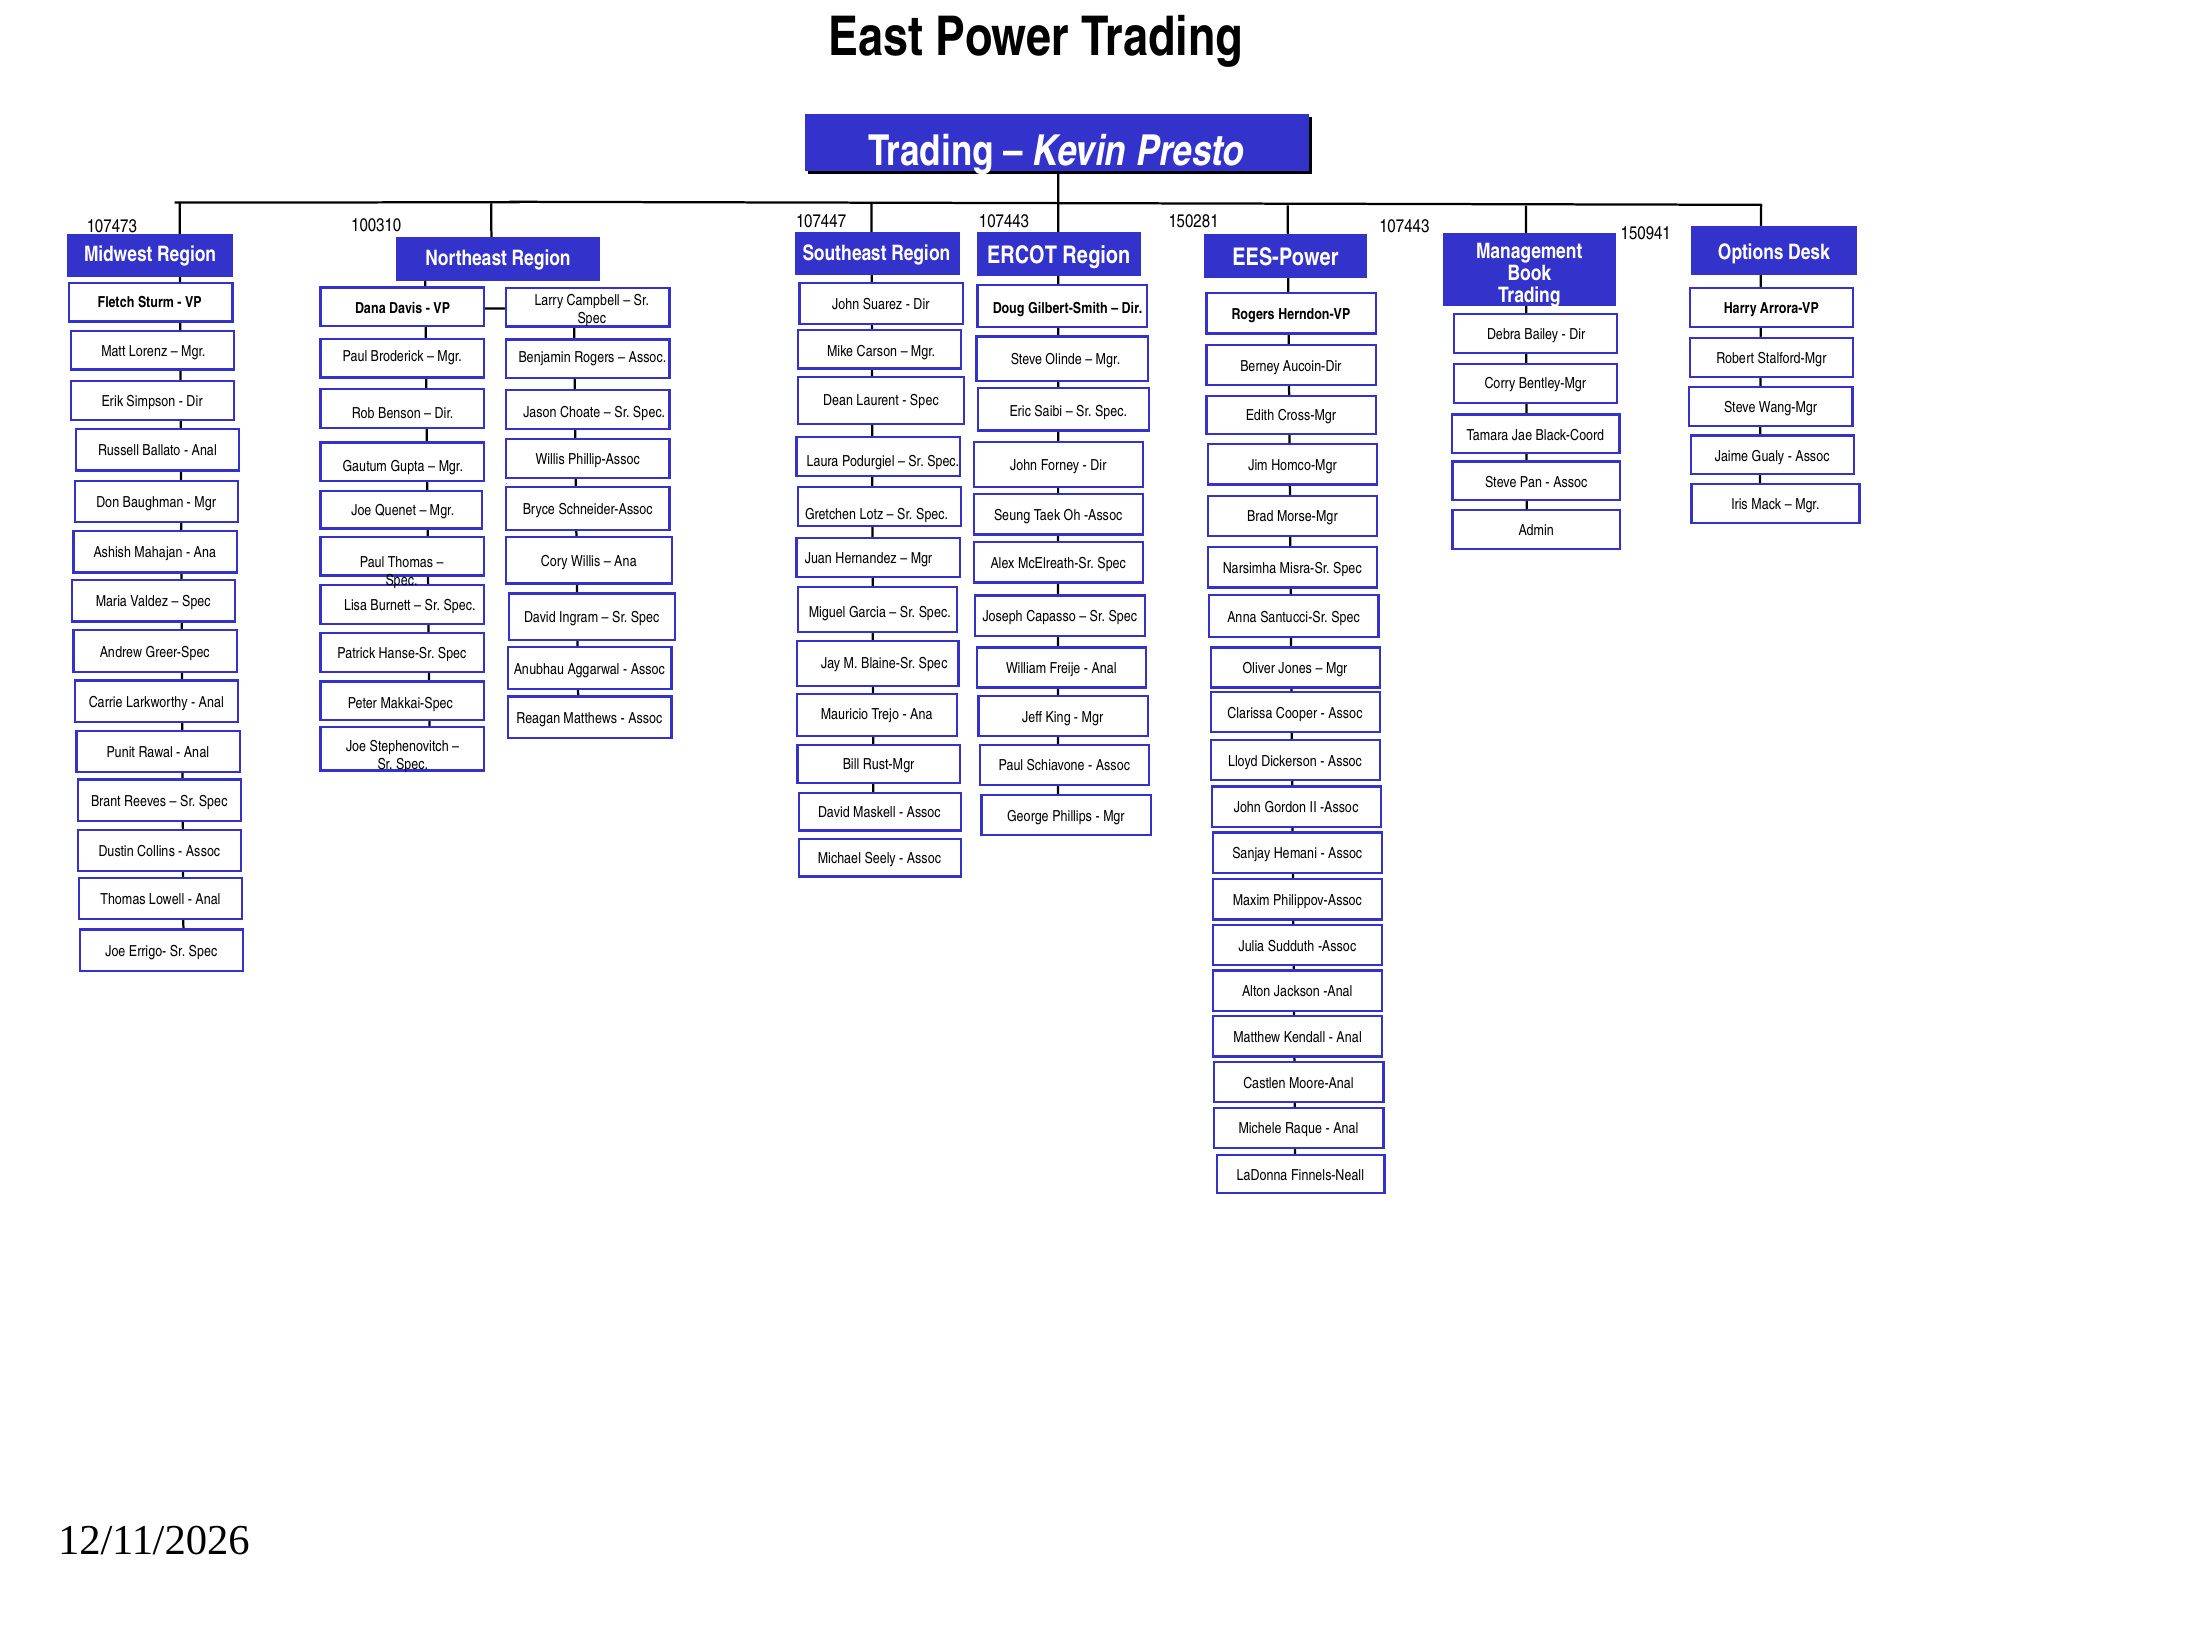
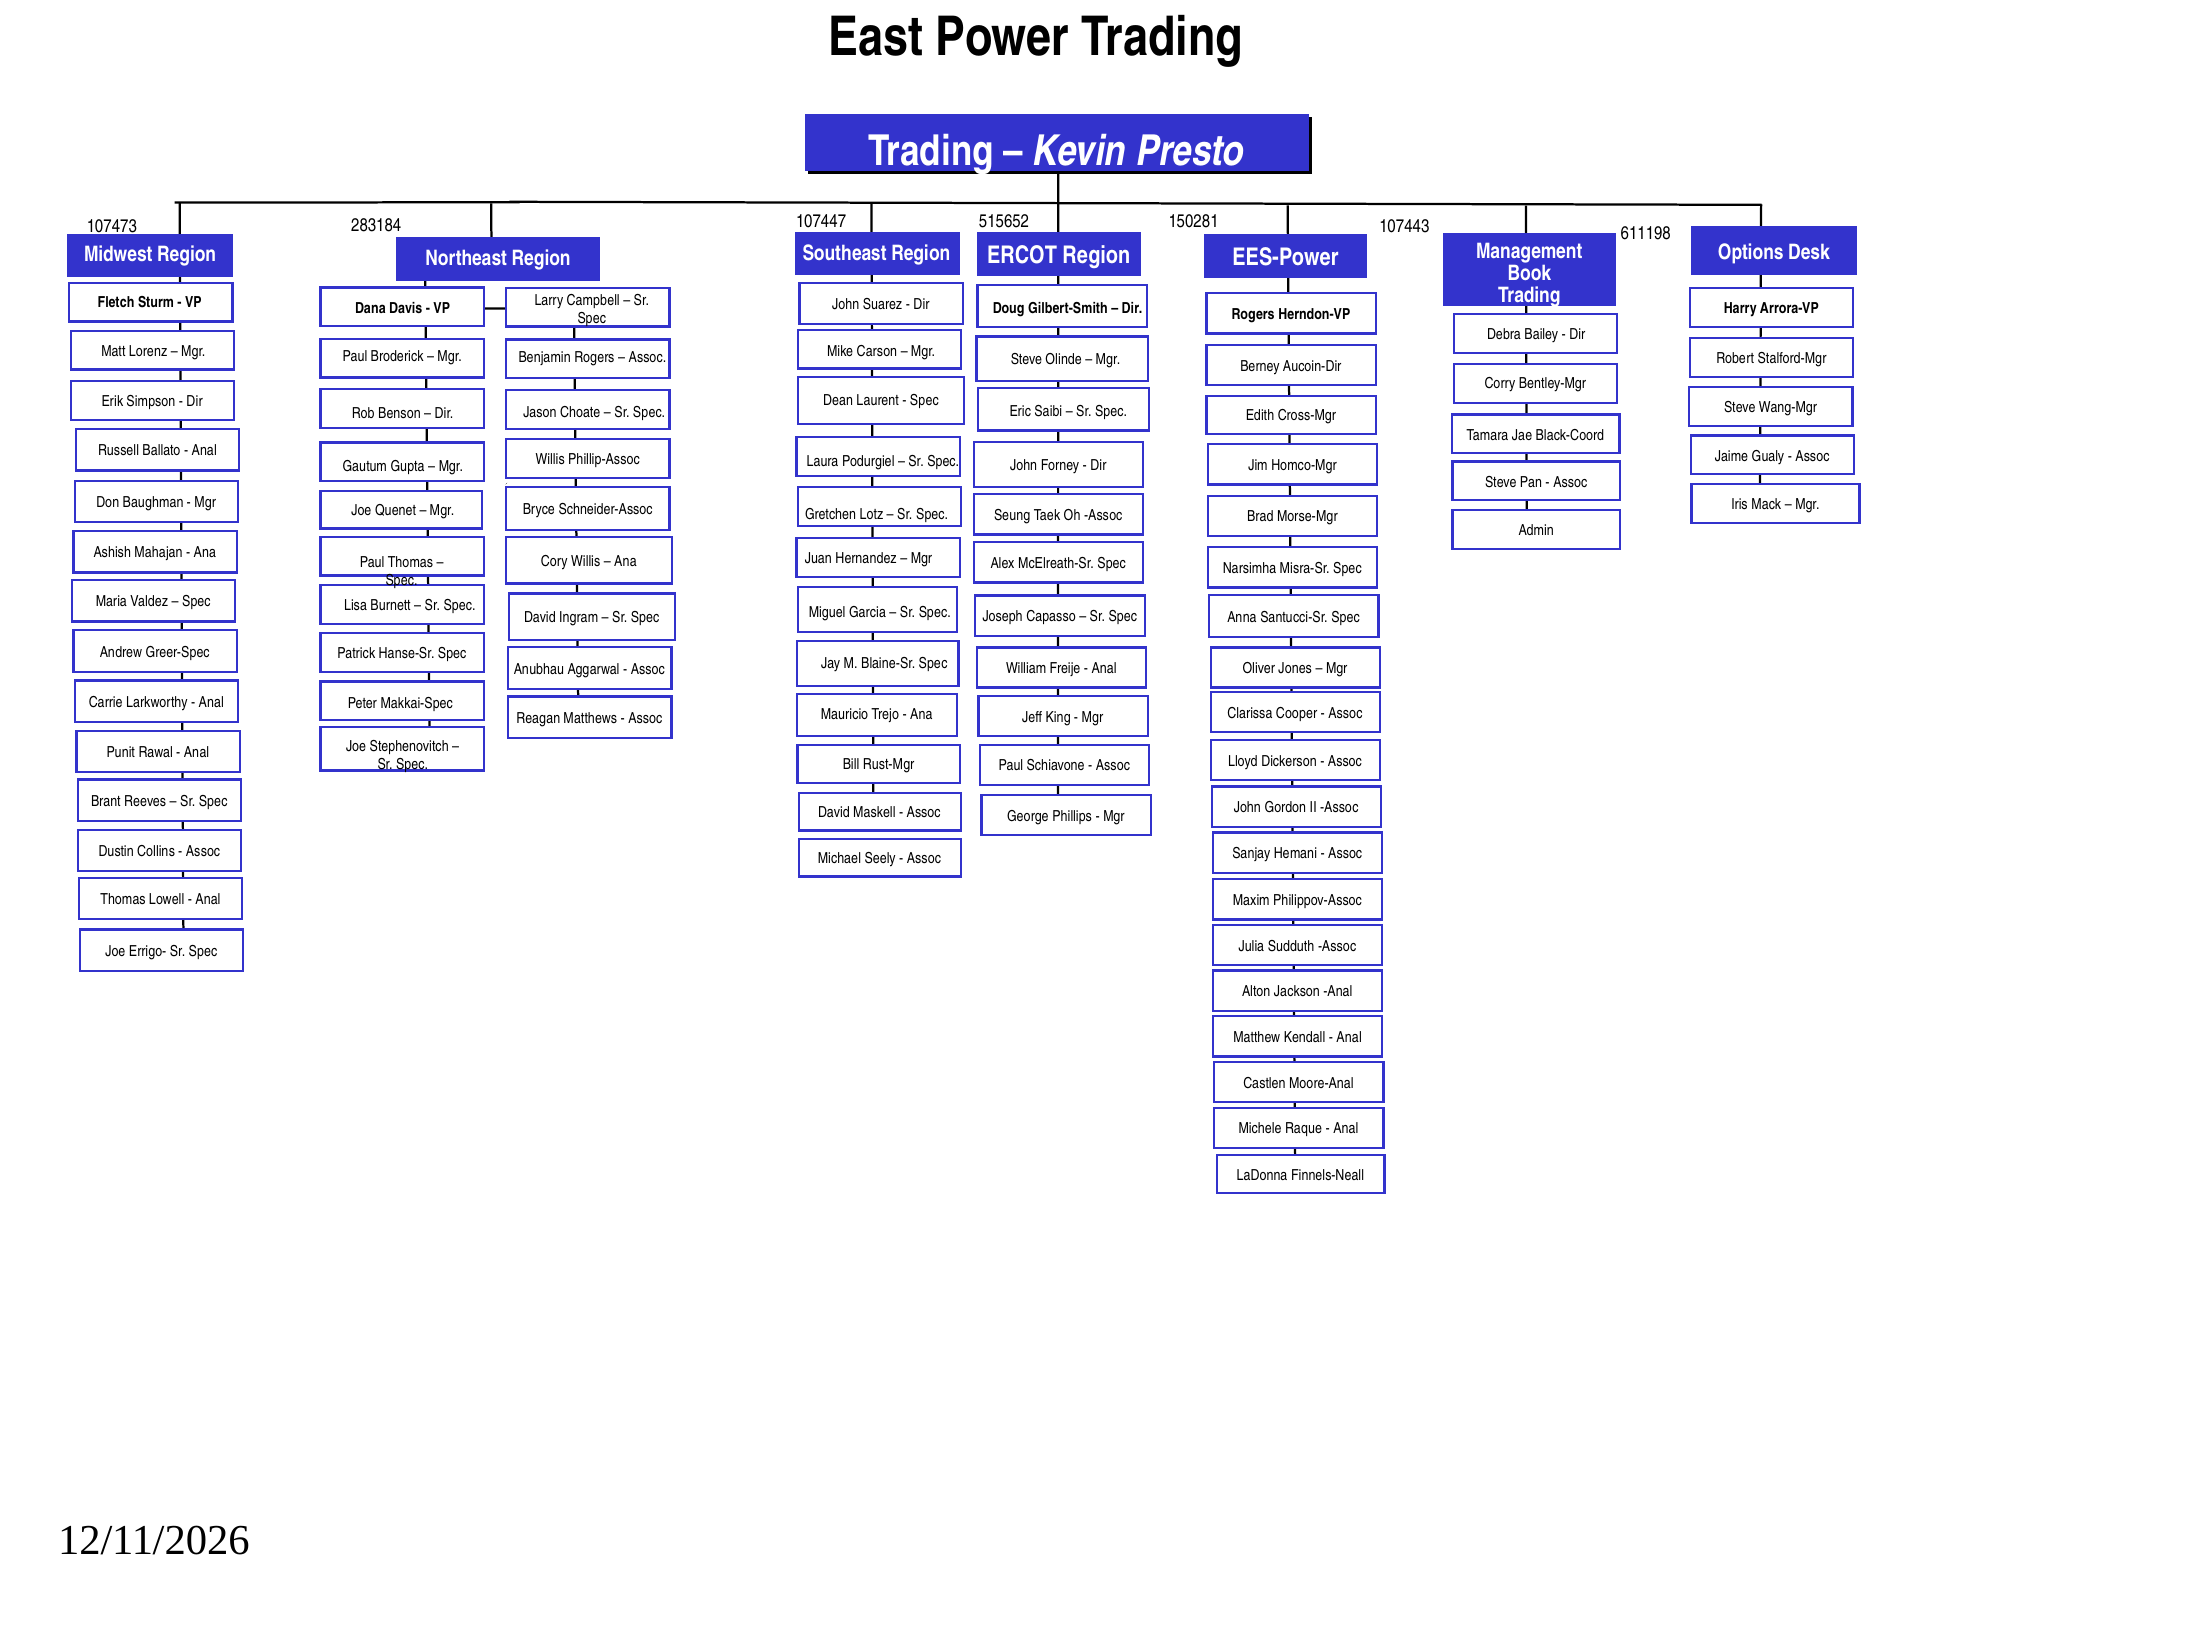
100310: 100310 -> 283184 (376, 225)
107447 107443: 107443 -> 515652 (1004, 222)
150941: 150941 -> 611198 (1646, 233)
